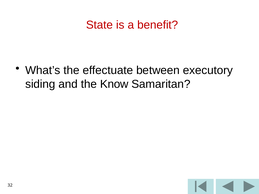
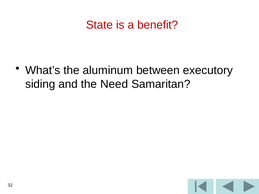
effectuate: effectuate -> aluminum (108, 70)
Know: Know -> Need (114, 84)
